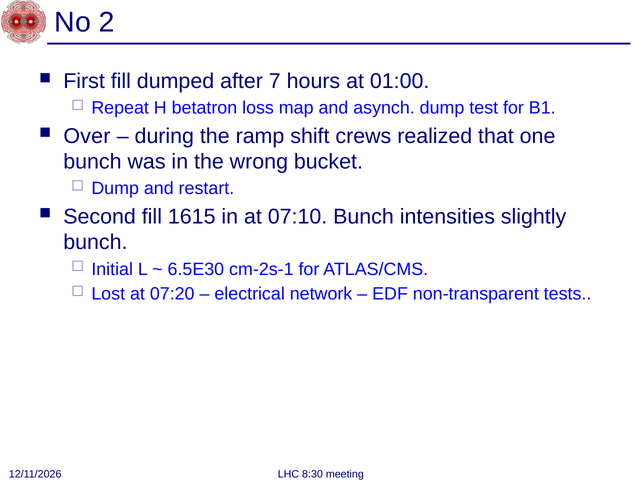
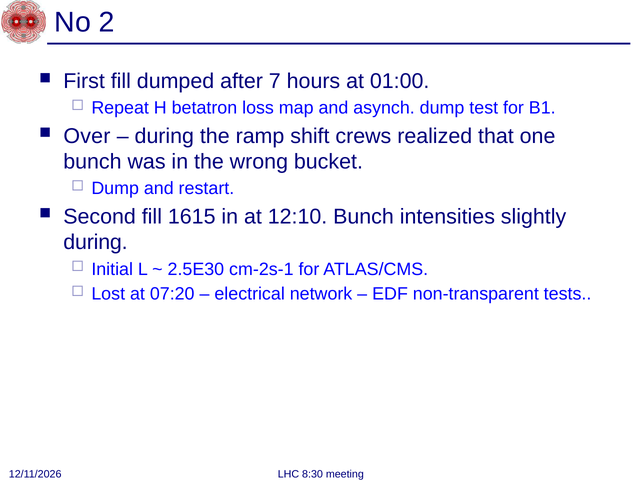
07:10: 07:10 -> 12:10 (298, 217)
bunch: bunch -> during (95, 243)
6.5E30: 6.5E30 -> 2.5E30 (196, 269)
